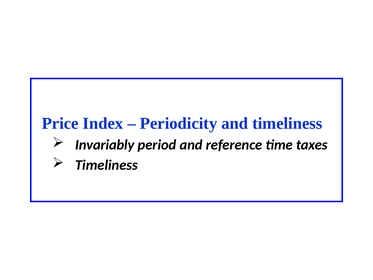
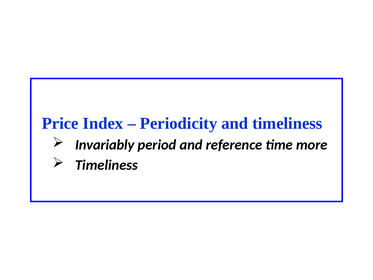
taxes: taxes -> more (312, 145)
